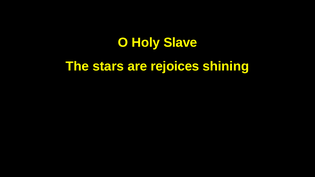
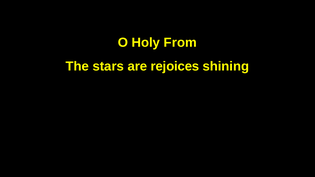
Slave: Slave -> From (180, 43)
